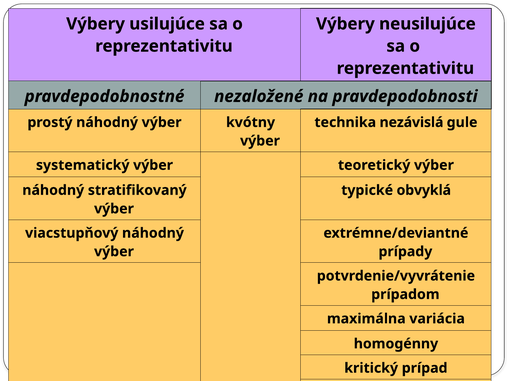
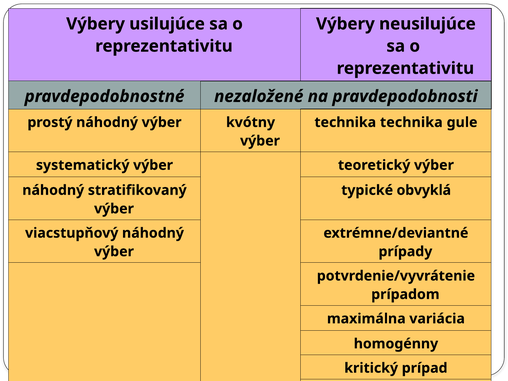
technika nezávislá: nezávislá -> technika (411, 122)
